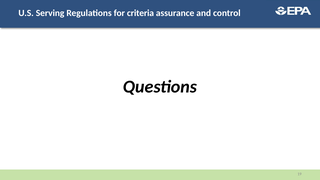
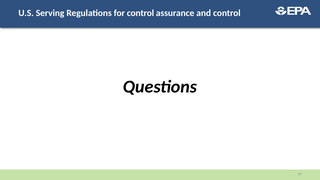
for criteria: criteria -> control (140, 13)
